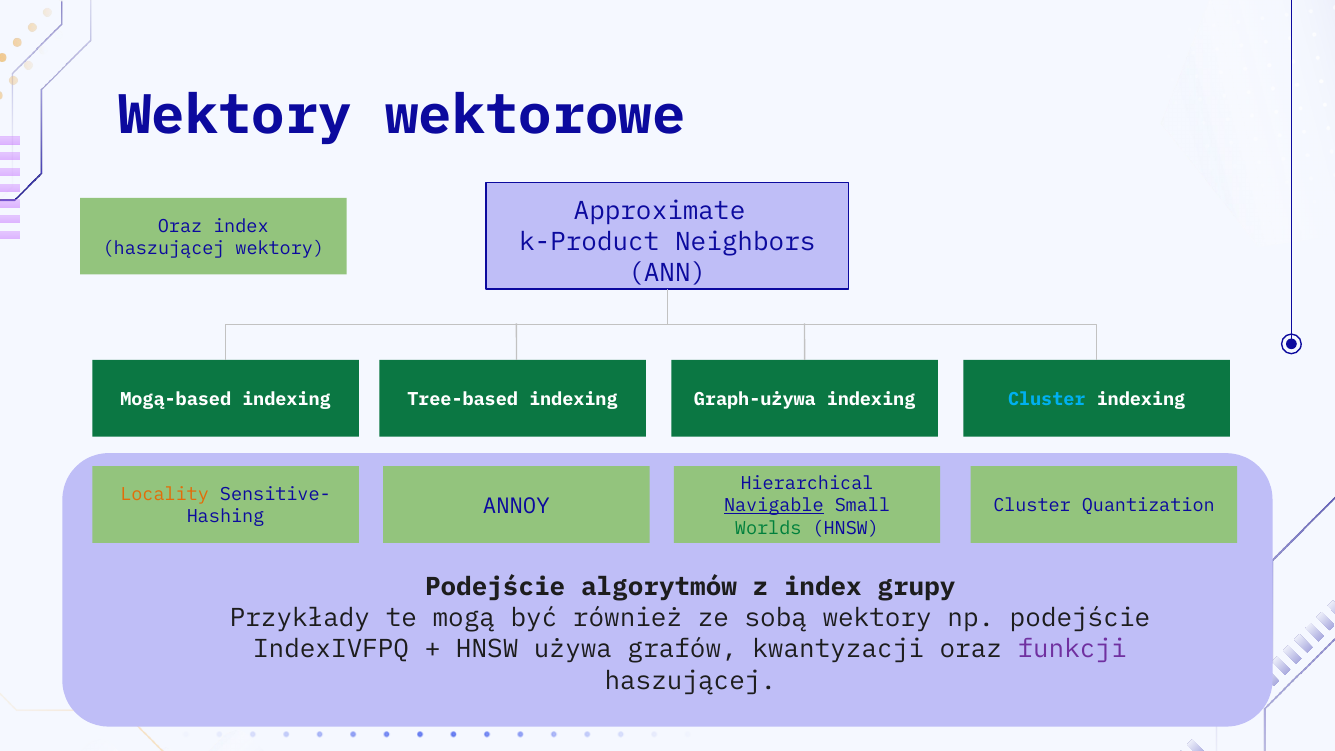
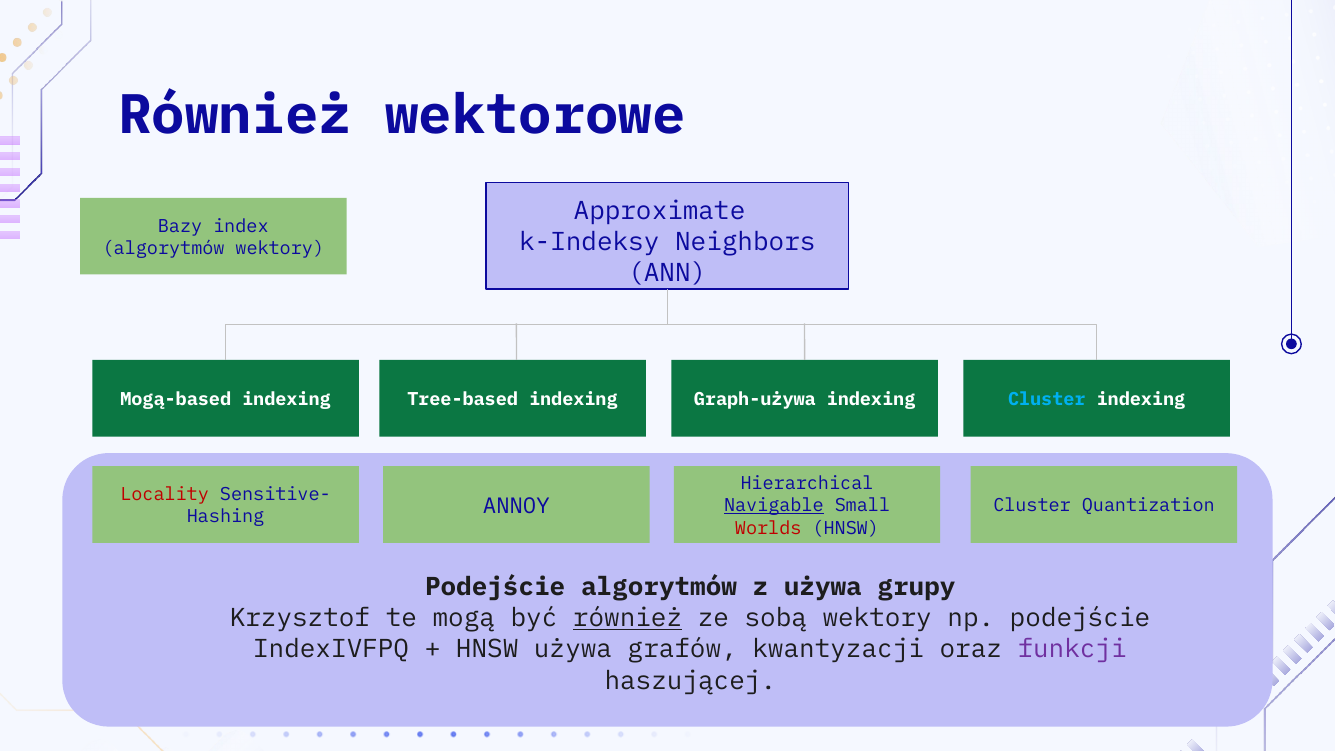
Wektory: Wektory -> Również (235, 116)
Oraz: Oraz -> Bazy (180, 226)
k-Product: k-Product -> k-Indeksy (589, 242)
haszującej: haszującej -> algorytmów (164, 249)
Locality colour: orange -> red (165, 495)
Worlds colour: green -> red (768, 528)
z index: index -> używa (823, 587)
Przykłady: Przykłady -> Krzysztof (300, 618)
również underline: none -> present (628, 618)
